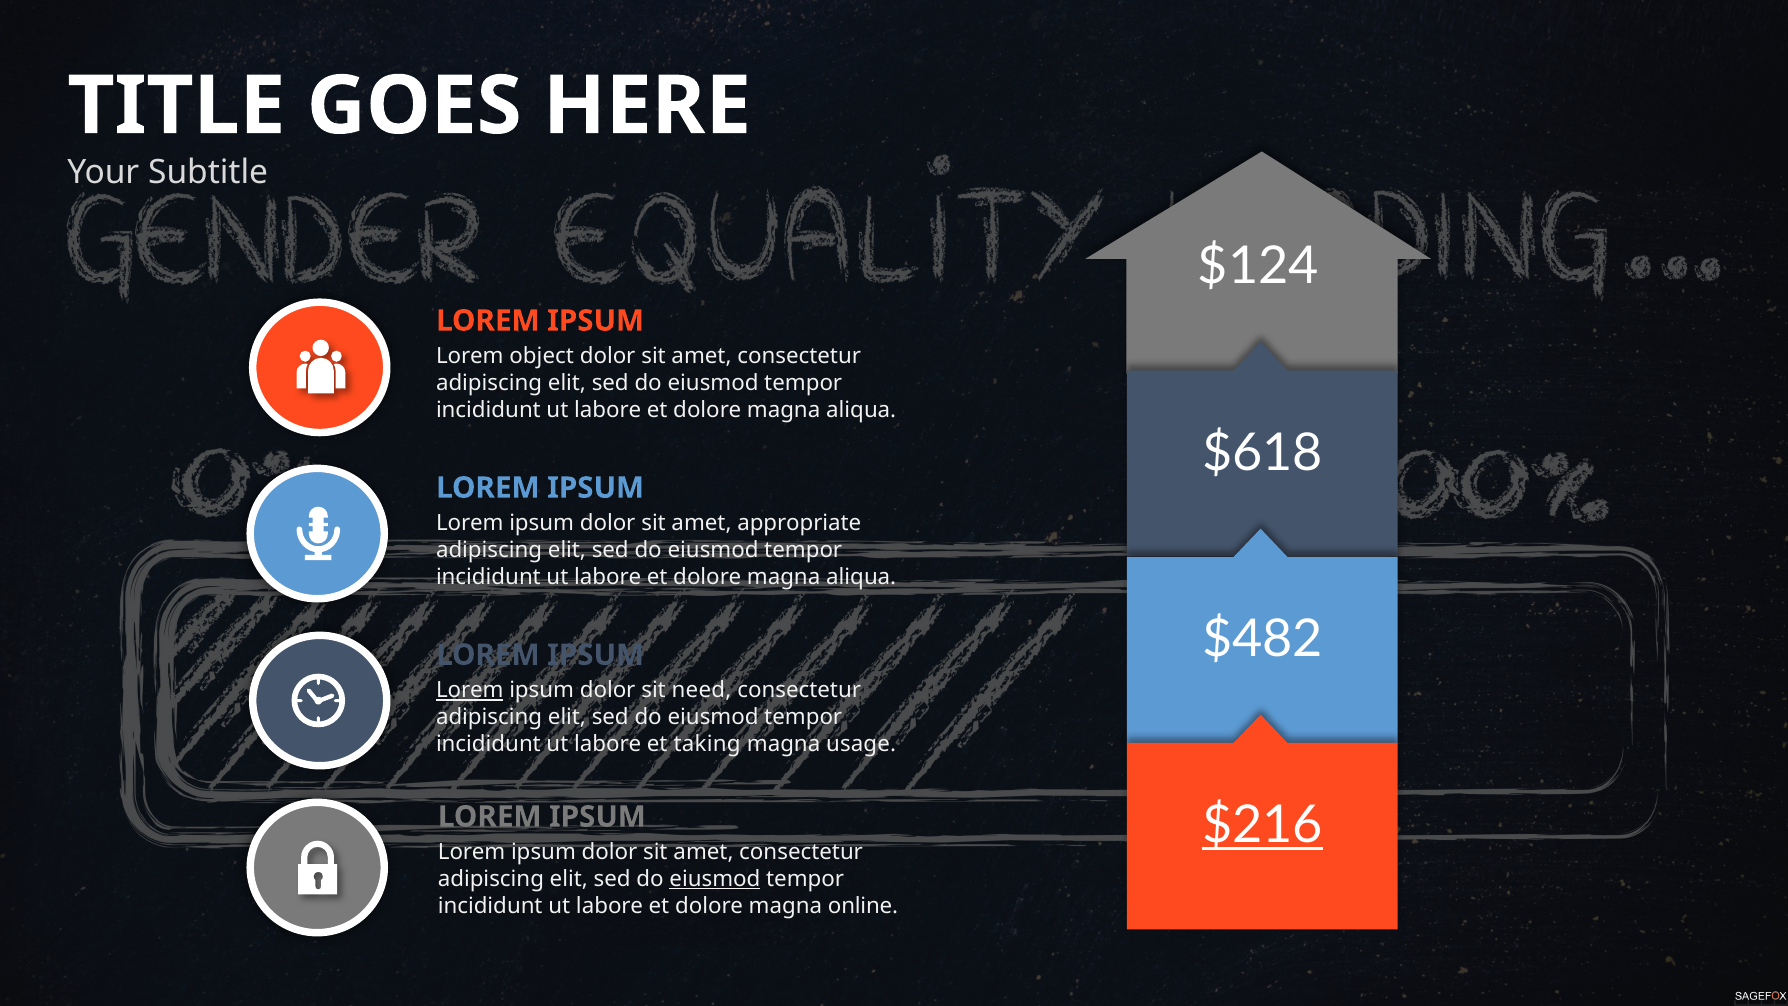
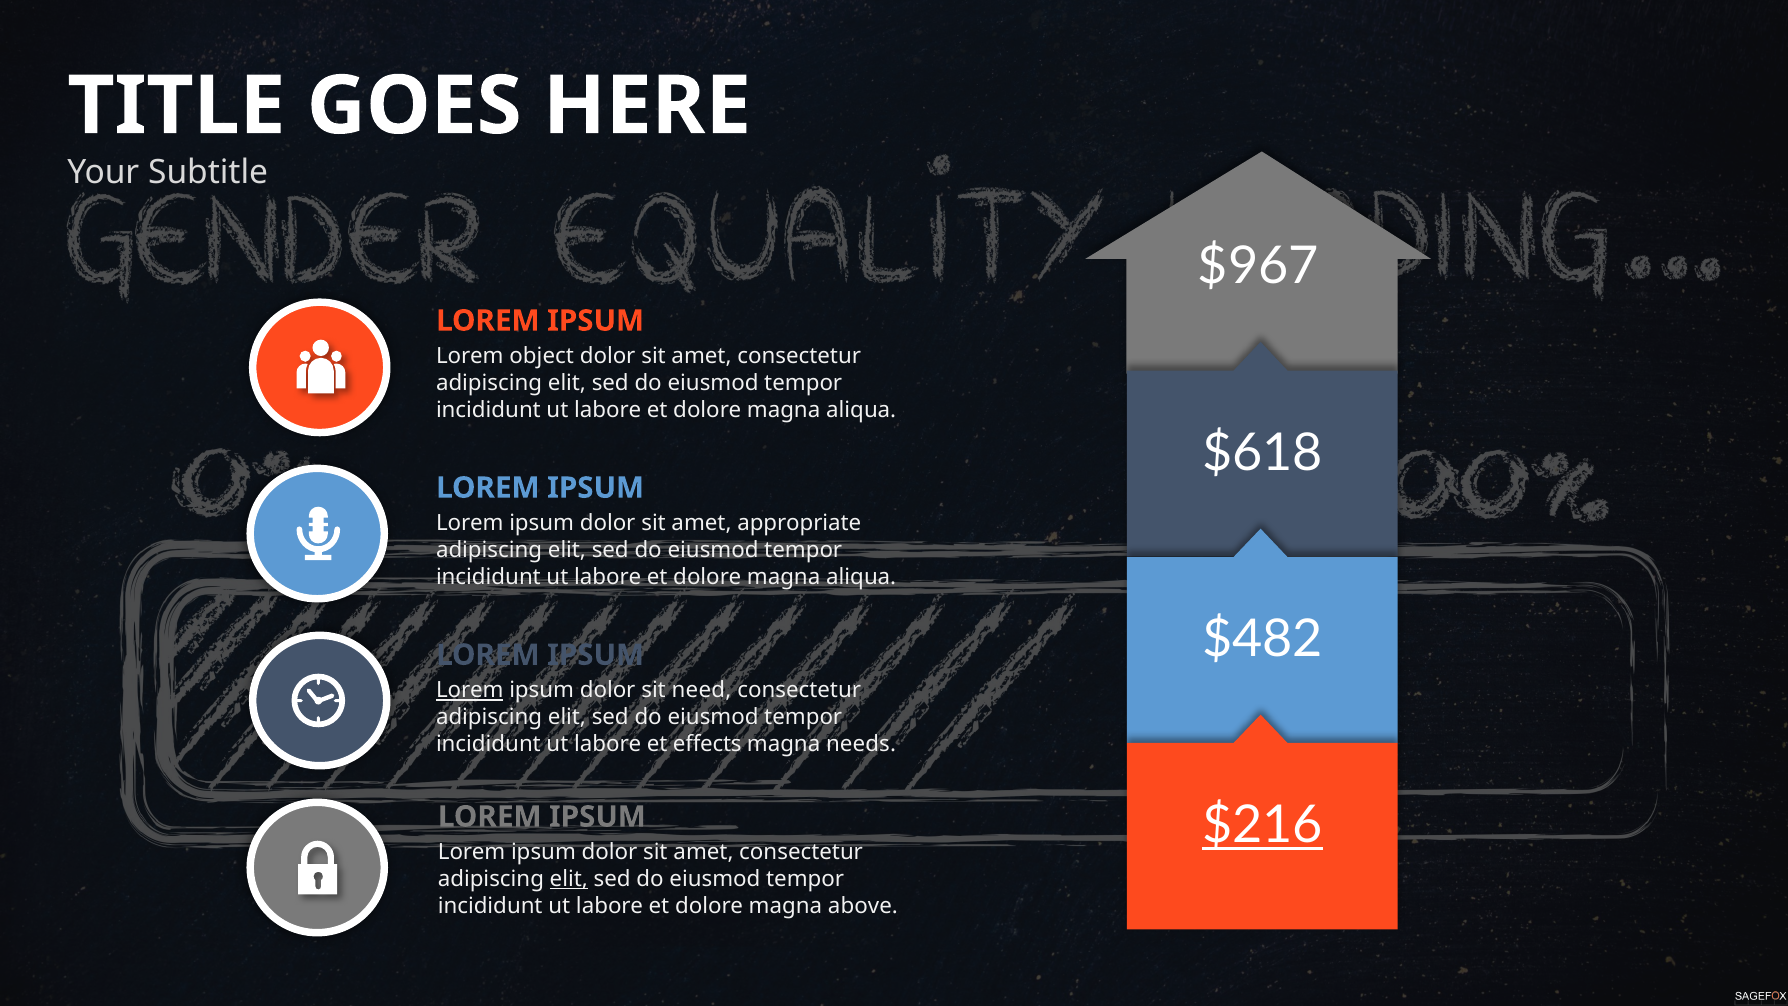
$124: $124 -> $967 (1258, 266)
taking: taking -> effects (707, 744)
usage: usage -> needs (861, 744)
elit underline: none -> present (569, 879)
eiusmod underline: present -> none (715, 879)
online: online -> above (863, 905)
